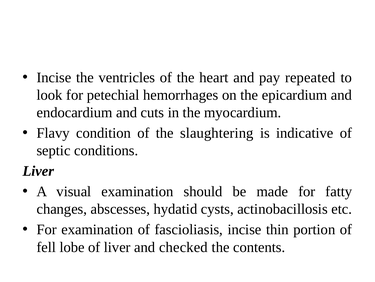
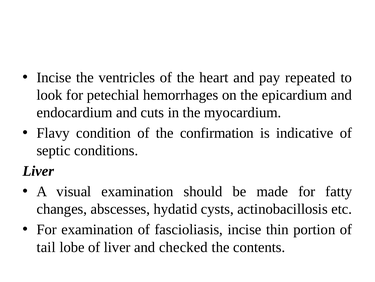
slaughtering: slaughtering -> confirmation (217, 133)
fell: fell -> tail (46, 247)
